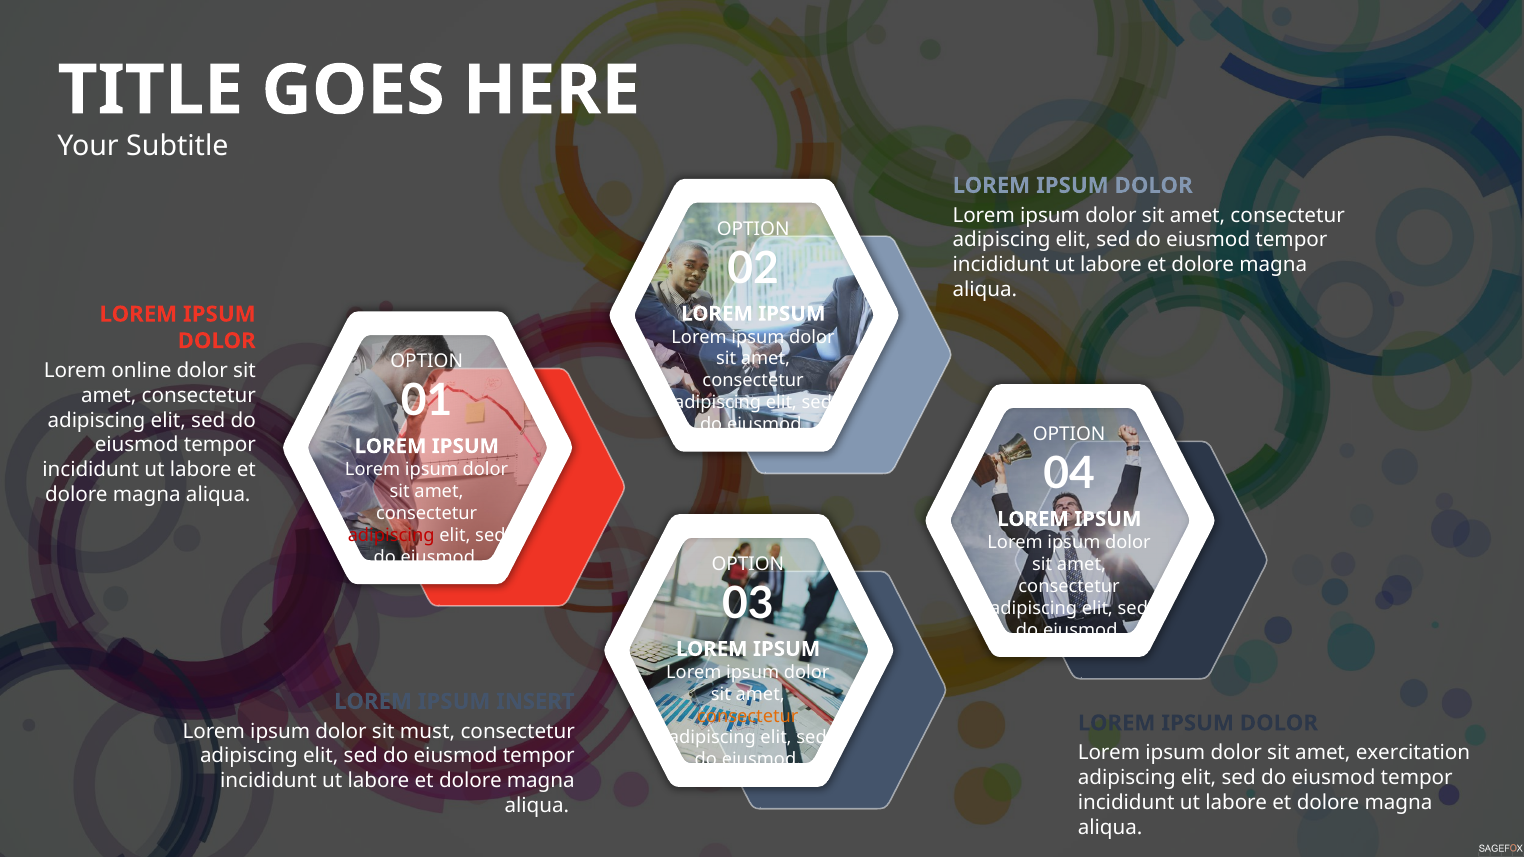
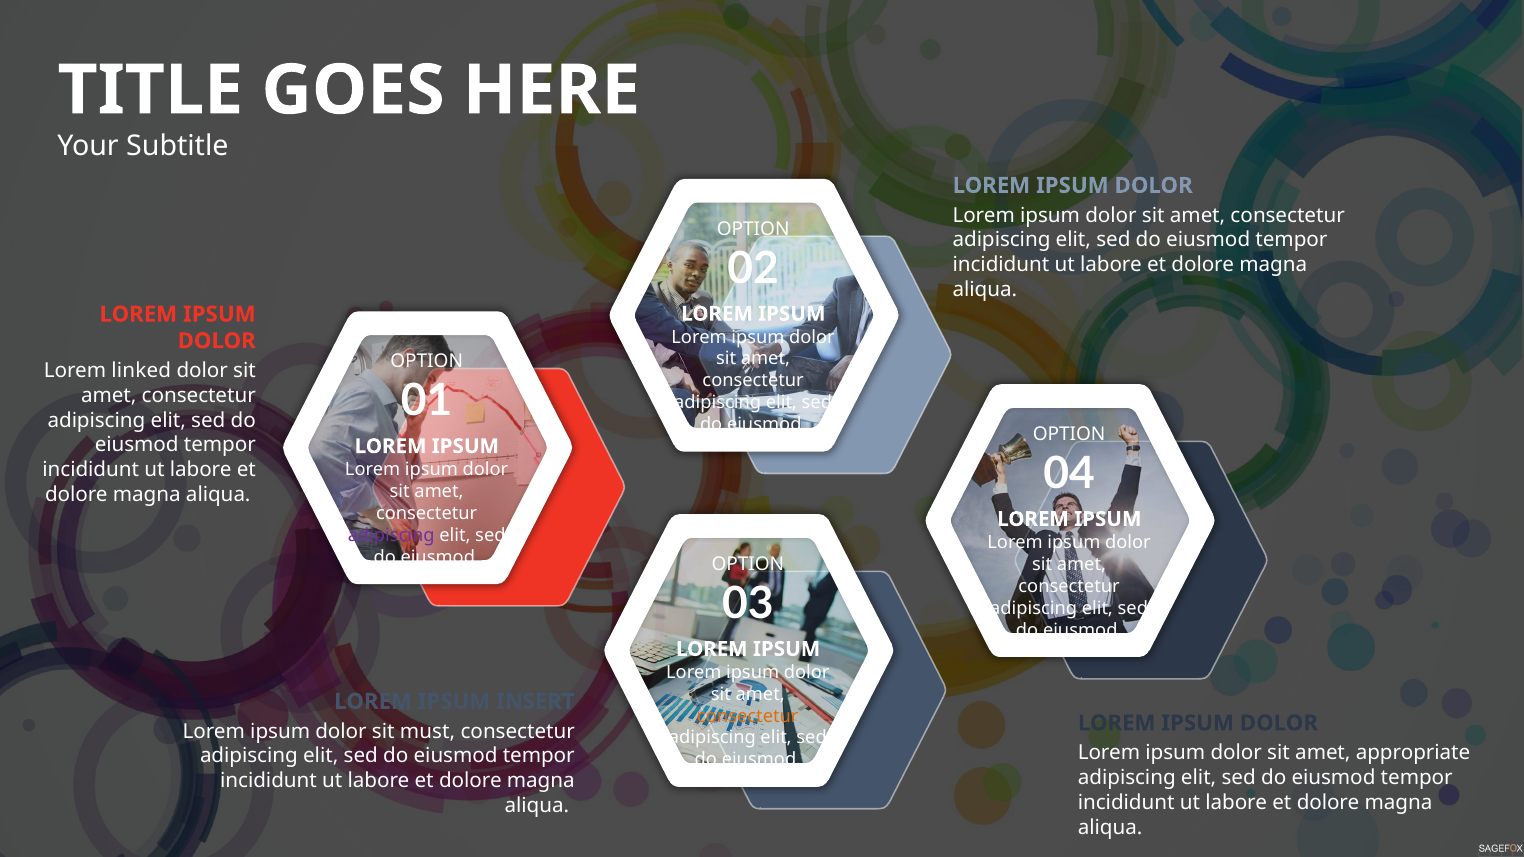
online: online -> linked (141, 371)
adipiscing colour: red -> purple (391, 535)
exercitation: exercitation -> appropriate (1413, 753)
